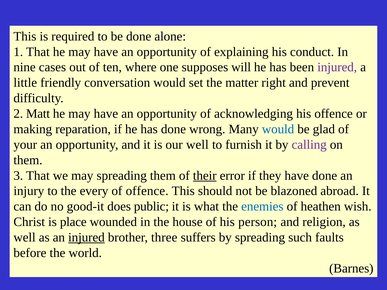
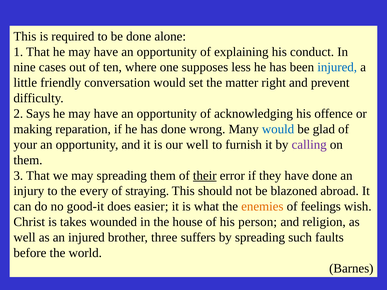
will: will -> less (241, 67)
injured colour: purple -> blue (337, 67)
Matt: Matt -> Says (38, 114)
of offence: offence -> straying (147, 191)
public: public -> easier (151, 207)
enemies colour: blue -> orange (262, 207)
heathen: heathen -> feelings (321, 207)
place: place -> takes (73, 222)
injured underline: present -> none (86, 238)
